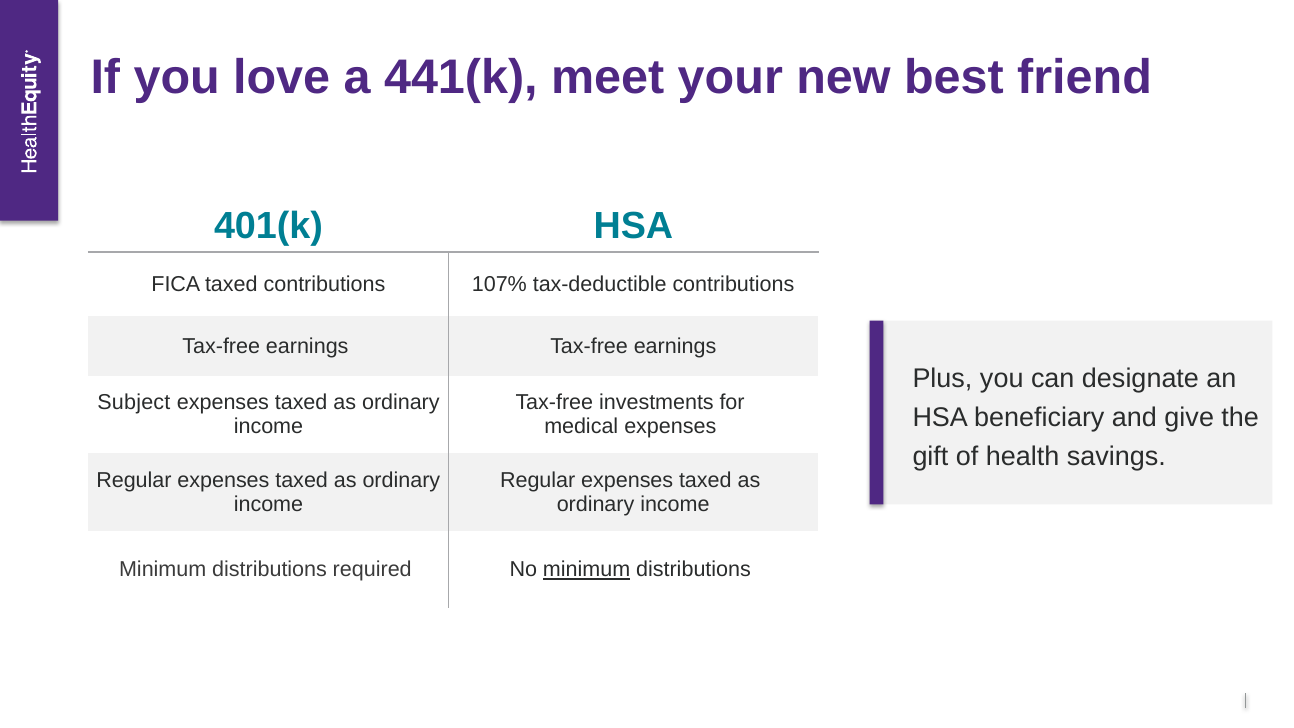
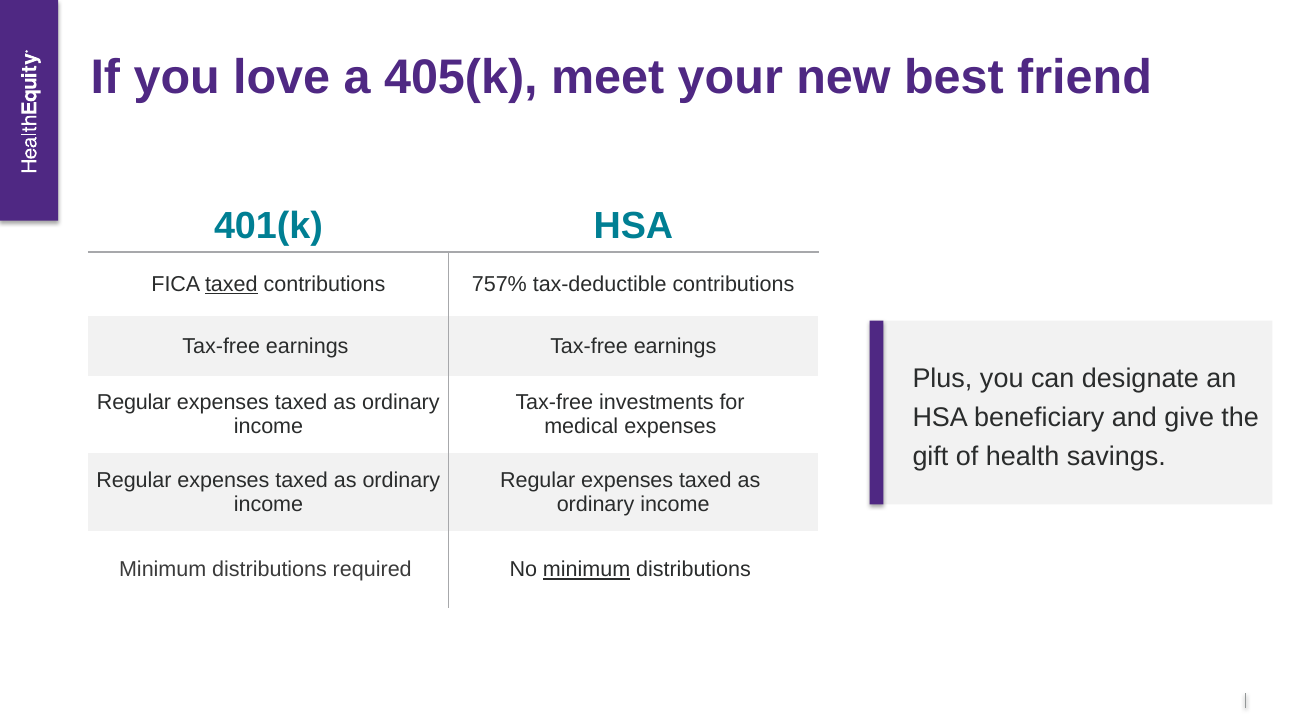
441(k: 441(k -> 405(k (461, 77)
taxed underline: none -> present (231, 284)
107%: 107% -> 757% (499, 284)
Subject: Subject -> Regular (134, 403)
